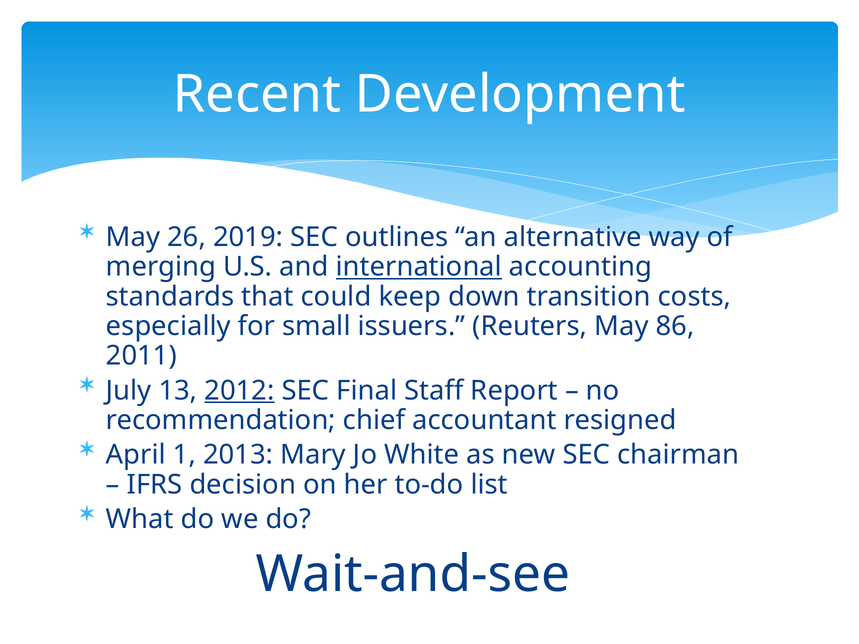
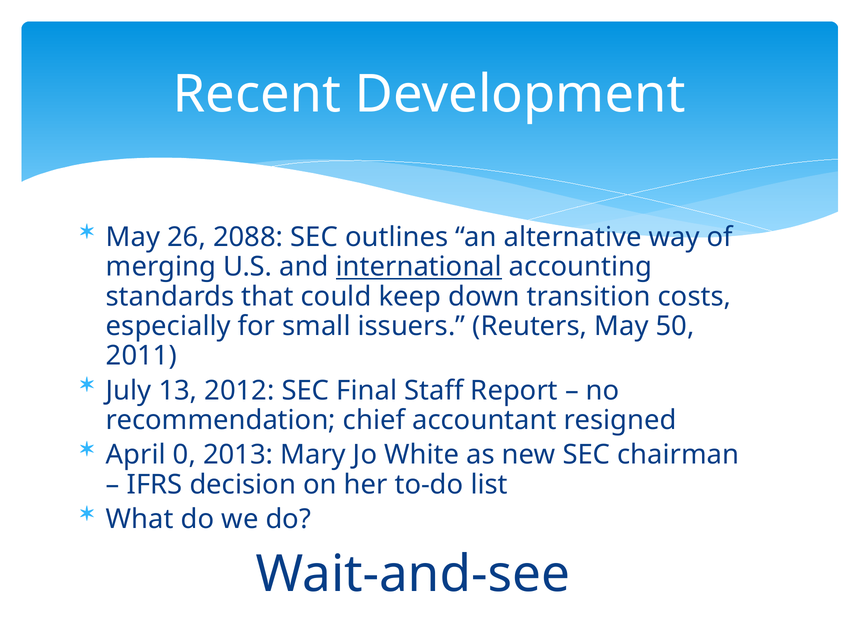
2019: 2019 -> 2088 (248, 237)
86: 86 -> 50 (675, 326)
2012 underline: present -> none (239, 391)
1: 1 -> 0 (184, 455)
